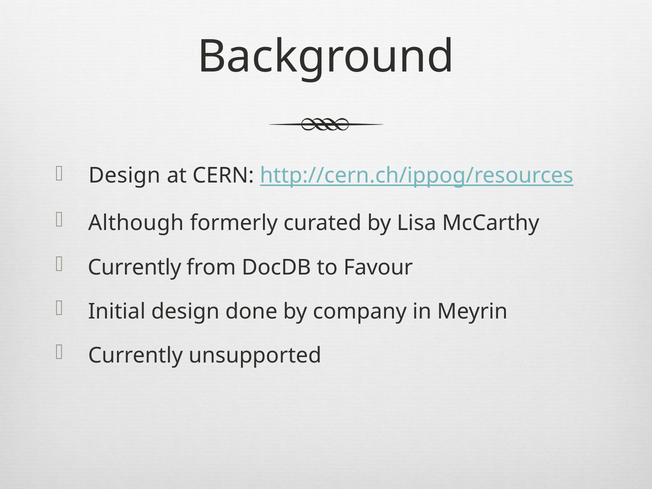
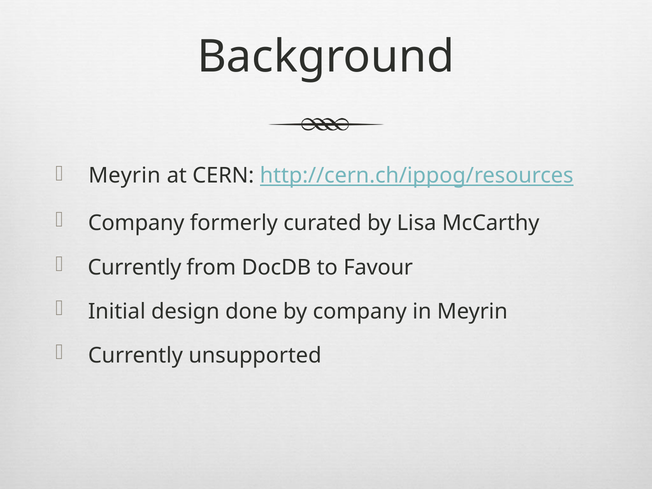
Design: Design -> Meyrin (124, 175)
Although: Although -> Company (136, 223)
